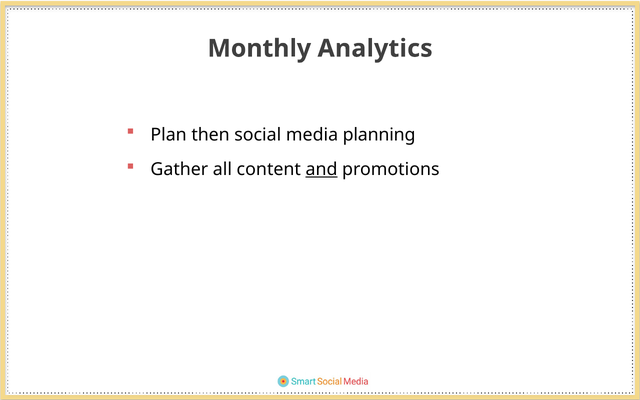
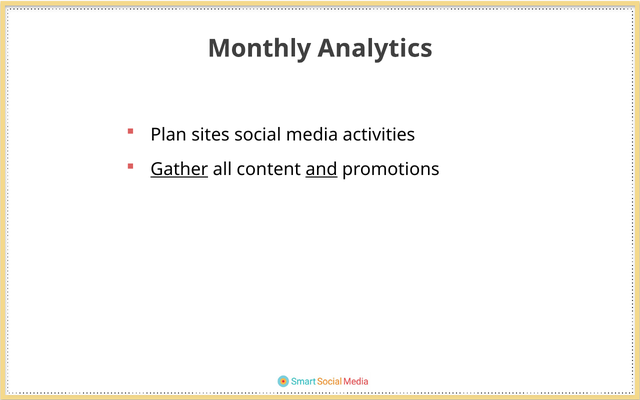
then: then -> sites (210, 135)
planning: planning -> activities (379, 135)
Gather underline: none -> present (179, 170)
